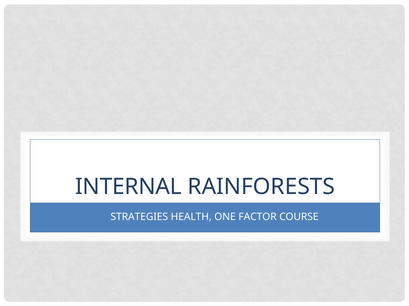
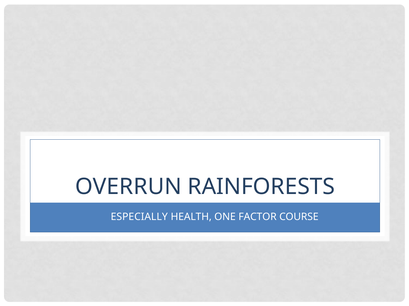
INTERNAL: INTERNAL -> OVERRUN (128, 187)
STRATEGIES: STRATEGIES -> ESPECIALLY (139, 217)
